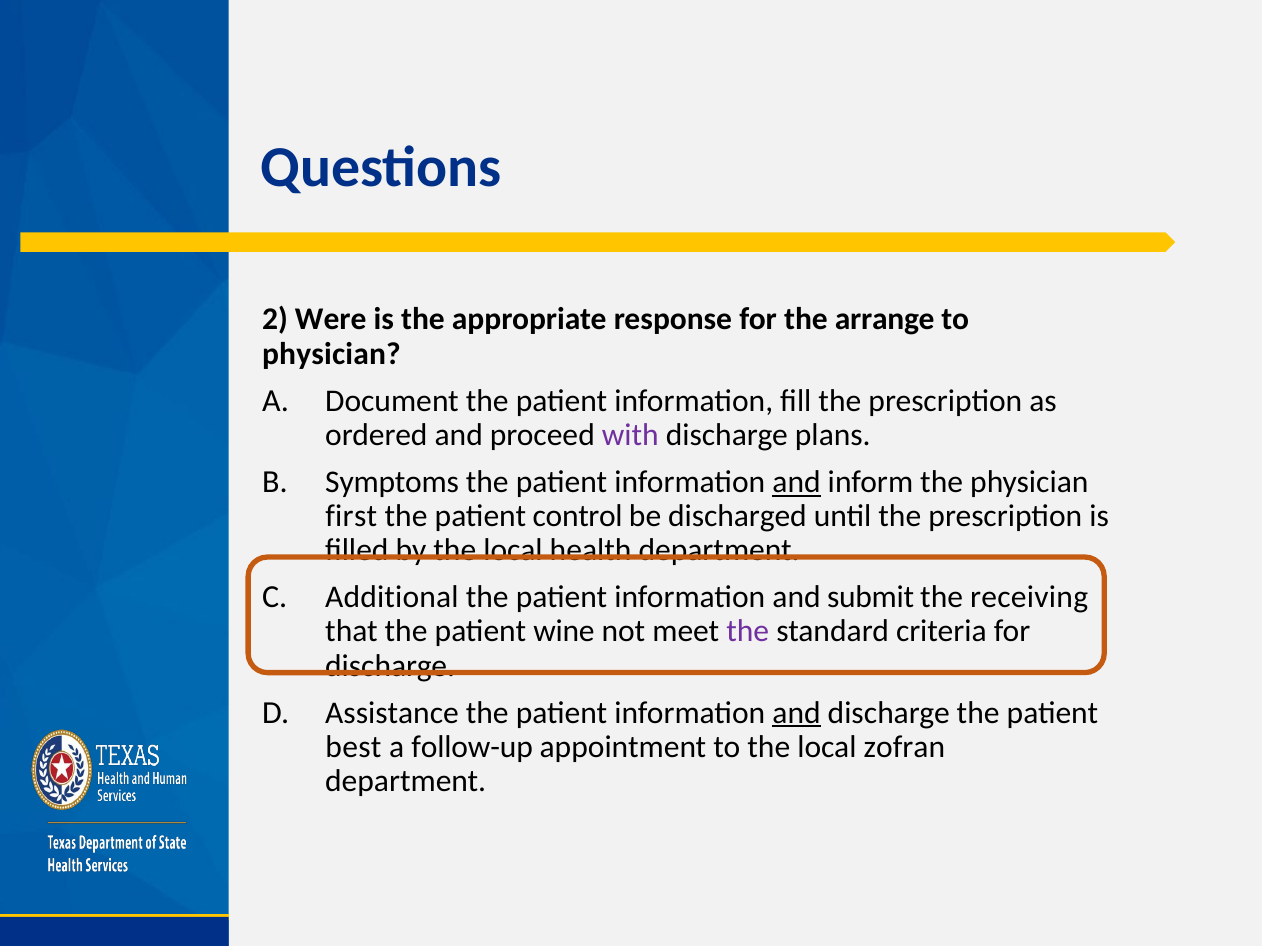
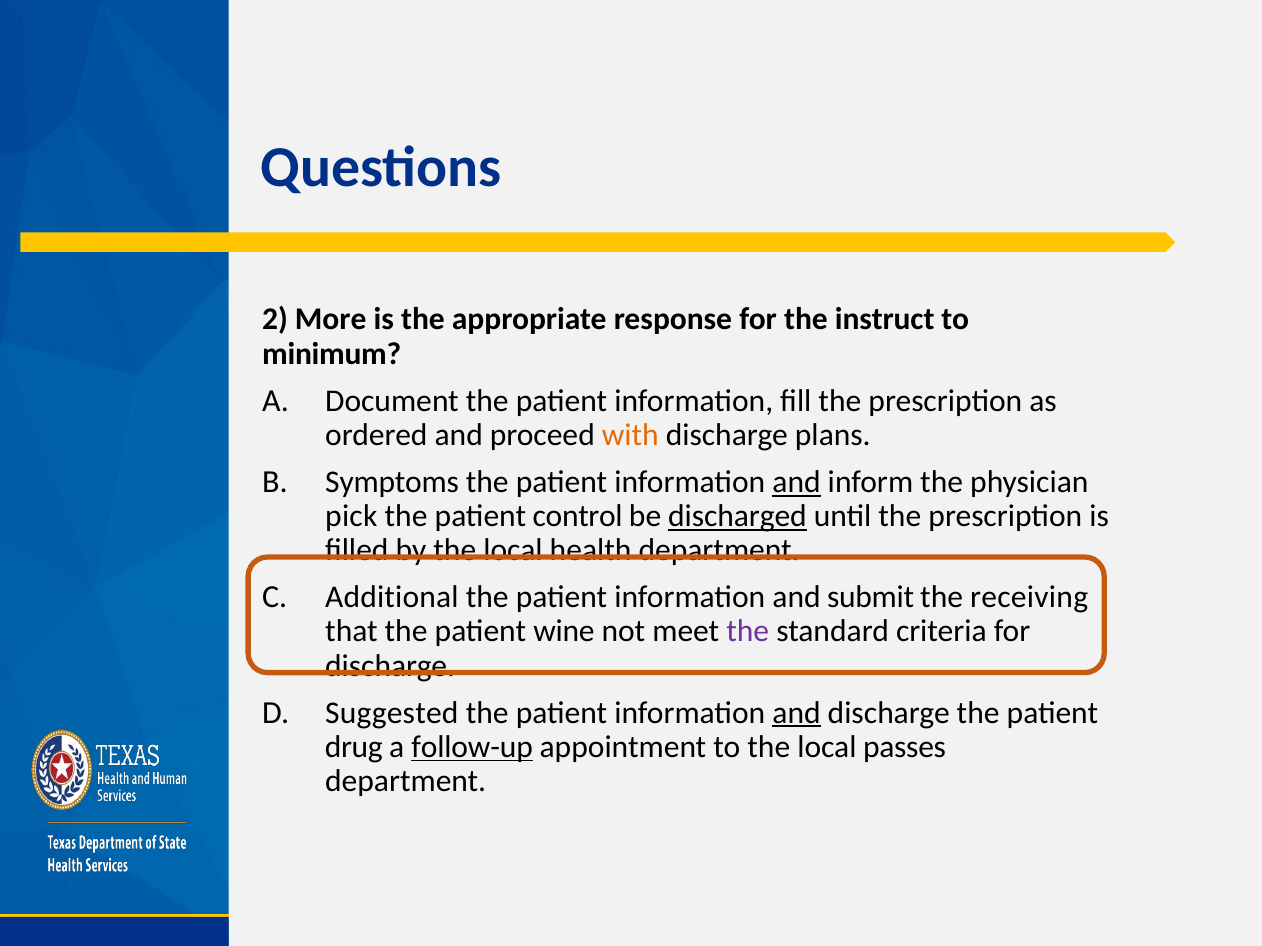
Were: Were -> More (331, 320)
arrange: arrange -> instruct (885, 320)
physician: physician -> minimum (332, 354)
with colour: purple -> orange (630, 435)
first: first -> pick (351, 516)
discharged underline: none -> present (737, 516)
Assistance: Assistance -> Suggested (392, 713)
best: best -> drug (354, 747)
follow-up underline: none -> present (472, 747)
zofran: zofran -> passes (905, 747)
